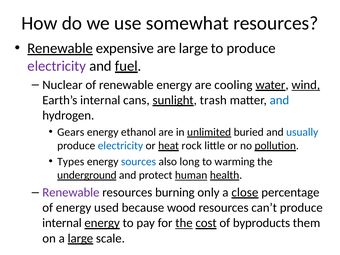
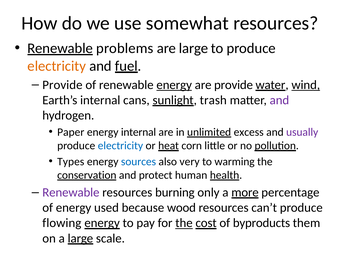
expensive: expensive -> problems (125, 48)
electricity colour: purple -> orange (57, 66)
Nuclear: Nuclear -> Provide (62, 85)
energy underline: none -> present (174, 85)
are cooling: cooling -> provide (234, 85)
and colour: blue -> purple (279, 100)
Gears: Gears -> Paper (71, 132)
energy ethanol: ethanol -> internal (139, 132)
buried: buried -> excess (249, 132)
usually colour: blue -> purple (302, 132)
rock: rock -> corn (192, 146)
long: long -> very (190, 162)
underground: underground -> conservation (87, 175)
human underline: present -> none (191, 175)
close: close -> more (245, 192)
internal: internal -> flowing (62, 223)
